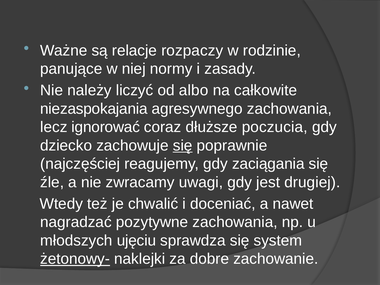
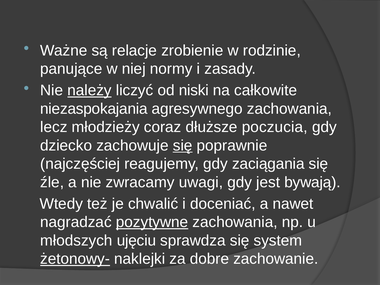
rozpaczy: rozpaczy -> zrobienie (192, 50)
należy underline: none -> present (90, 90)
albo: albo -> niski (194, 90)
ignorować: ignorować -> młodzieży (106, 127)
drugiej: drugiej -> bywają (312, 182)
pozytywne underline: none -> present (152, 222)
